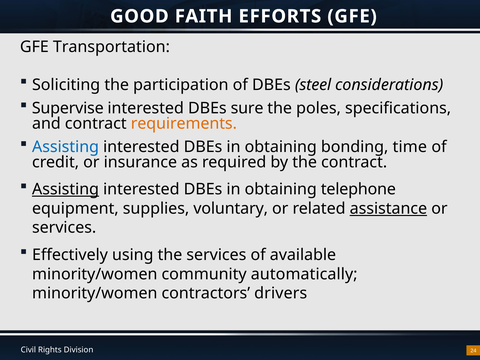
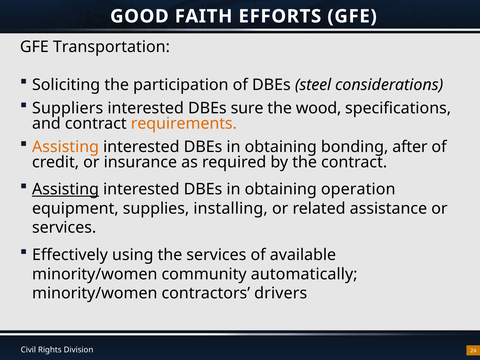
Supervise: Supervise -> Suppliers (68, 108)
poles: poles -> wood (319, 108)
Assisting colour: blue -> orange (66, 147)
time: time -> after (410, 147)
telephone: telephone -> operation (358, 189)
voluntary: voluntary -> installing (231, 208)
assistance underline: present -> none (388, 208)
